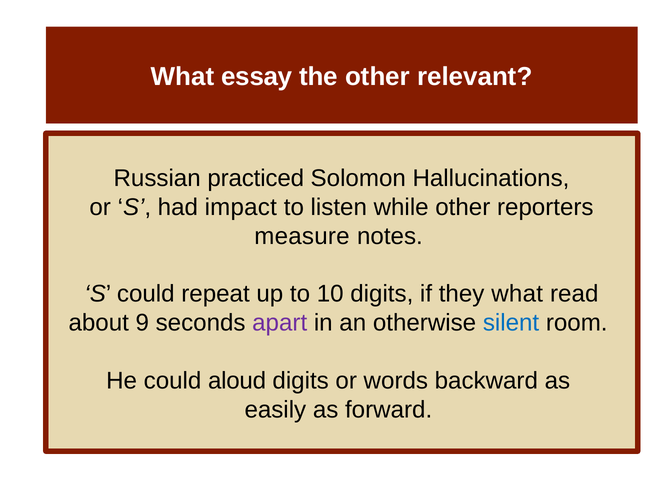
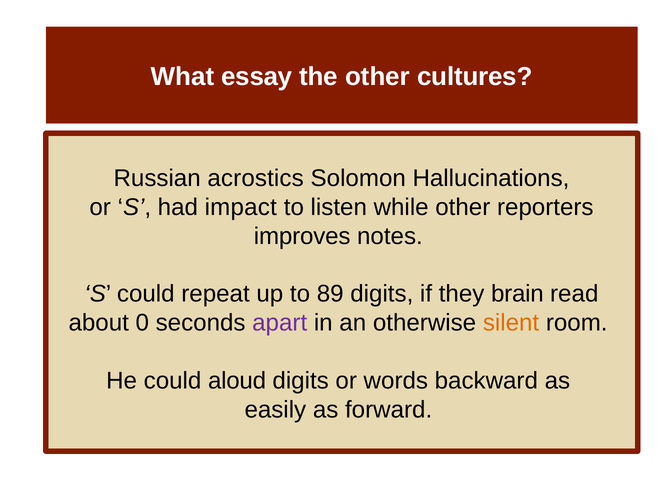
relevant: relevant -> cultures (475, 77)
practiced: practiced -> acrostics (256, 178)
measure: measure -> improves (302, 236)
10: 10 -> 89 (330, 294)
they what: what -> brain (517, 294)
9: 9 -> 0 (142, 323)
silent colour: blue -> orange (511, 323)
